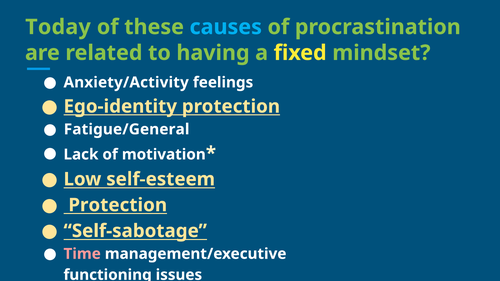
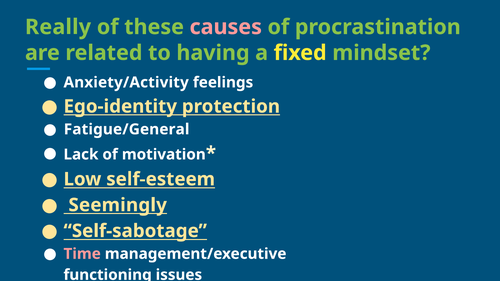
Today: Today -> Really (58, 27)
causes colour: light blue -> pink (226, 27)
Protection: Protection -> Seemingly (118, 205)
